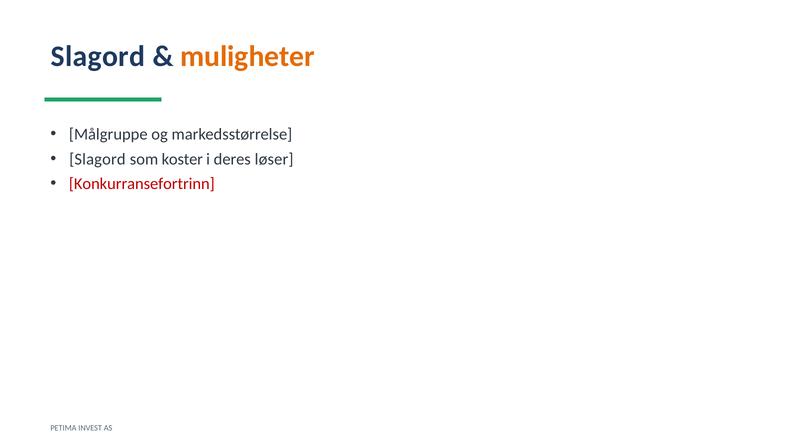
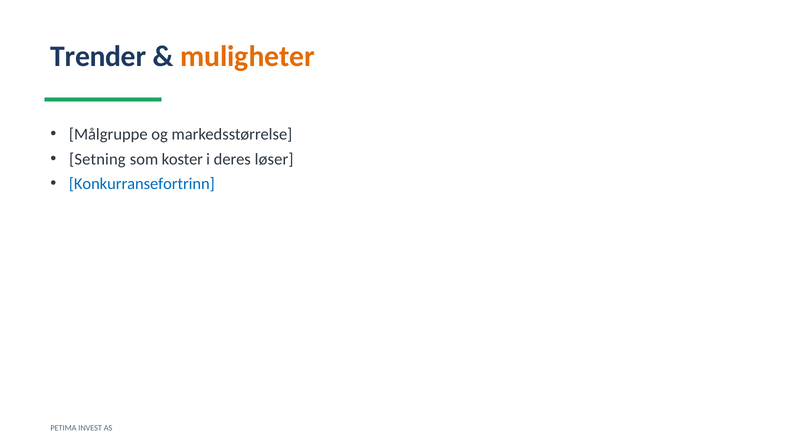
Slagord: Slagord -> Trender (98, 57)
Slagord: Slagord -> Setning (97, 159)
Konkurransefortrinn colour: red -> blue (142, 184)
